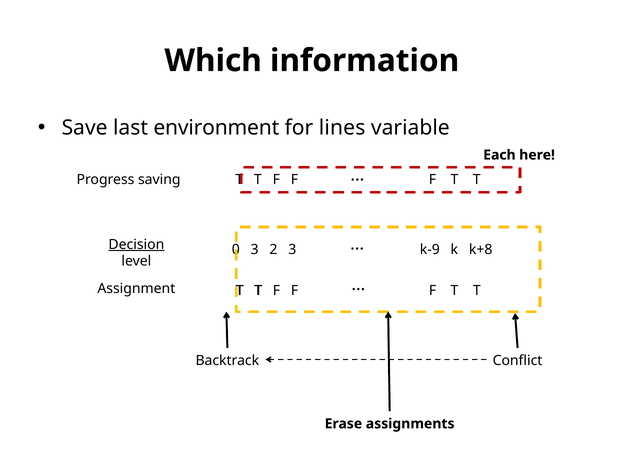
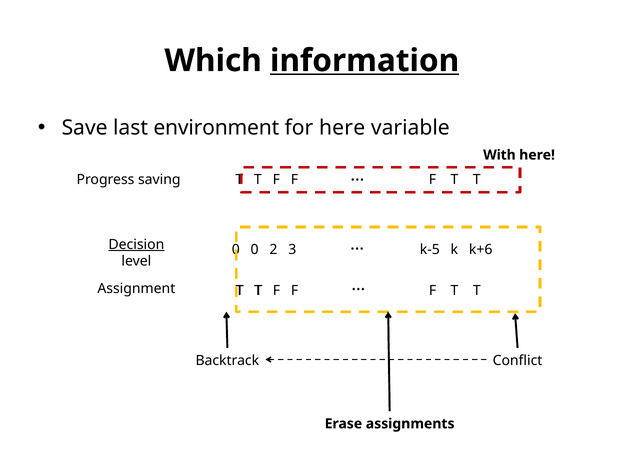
information underline: none -> present (365, 61)
for lines: lines -> here (342, 128)
Each: Each -> With (499, 155)
3: 3 -> 0 (255, 250)
k-9: k-9 -> k-5 (430, 250)
k+8: k+8 -> k+6 (481, 250)
